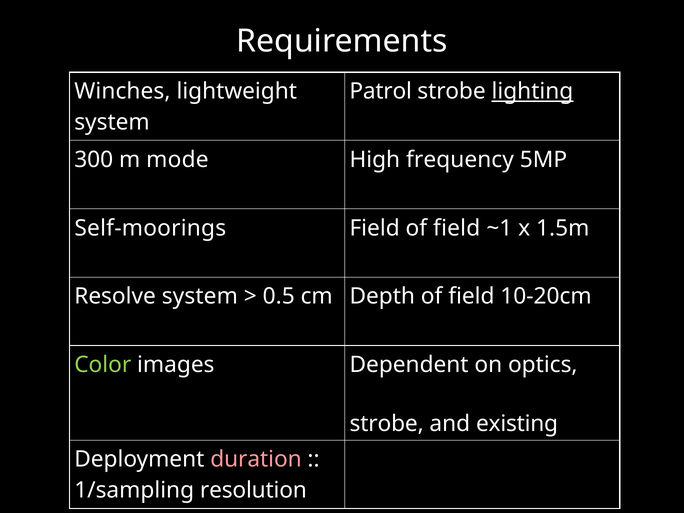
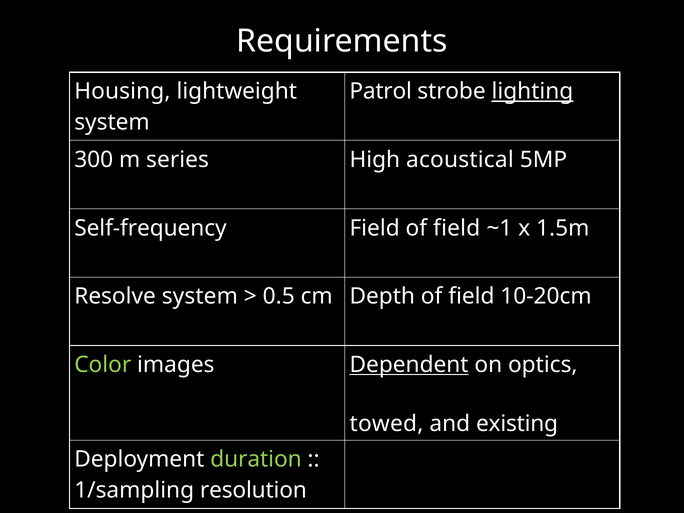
Winches: Winches -> Housing (122, 91)
mode: mode -> series (178, 160)
frequency: frequency -> acoustical (460, 160)
Self-moorings: Self-moorings -> Self-frequency (150, 228)
Dependent underline: none -> present (409, 365)
strobe: strobe -> towed (386, 424)
duration colour: pink -> light green (256, 459)
